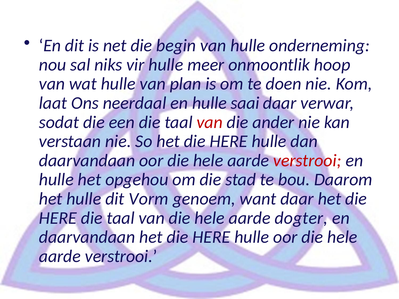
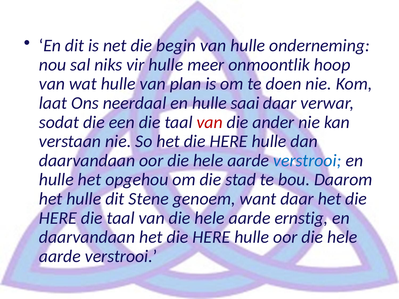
verstrooi colour: red -> blue (307, 161)
Vorm: Vorm -> Stene (149, 199)
dogter: dogter -> ernstig (301, 218)
